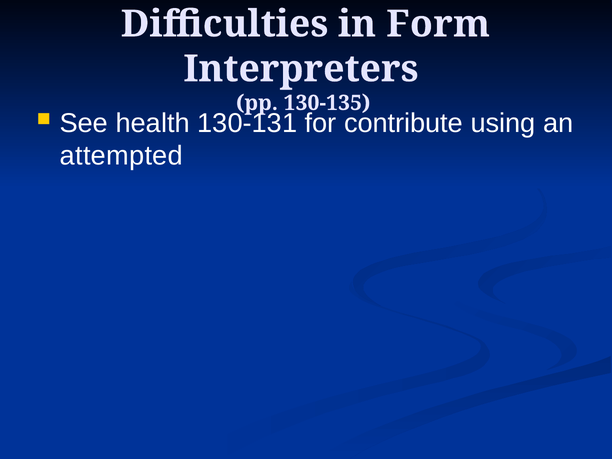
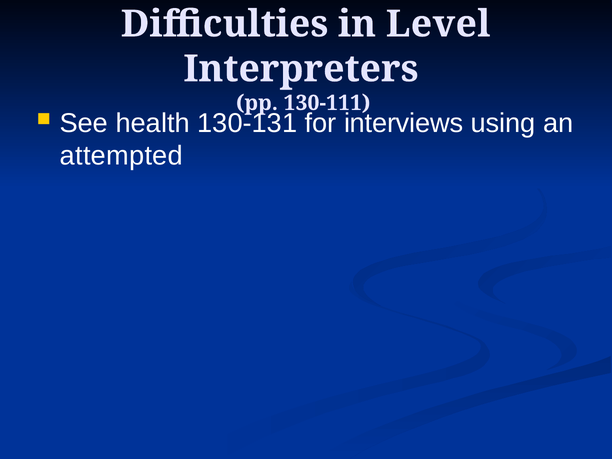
Form: Form -> Level (438, 24)
130-135: 130-135 -> 130-111 (327, 103)
contribute: contribute -> interviews (404, 123)
